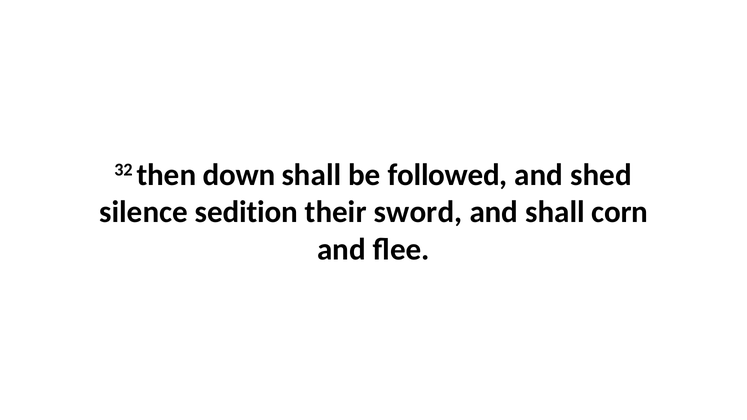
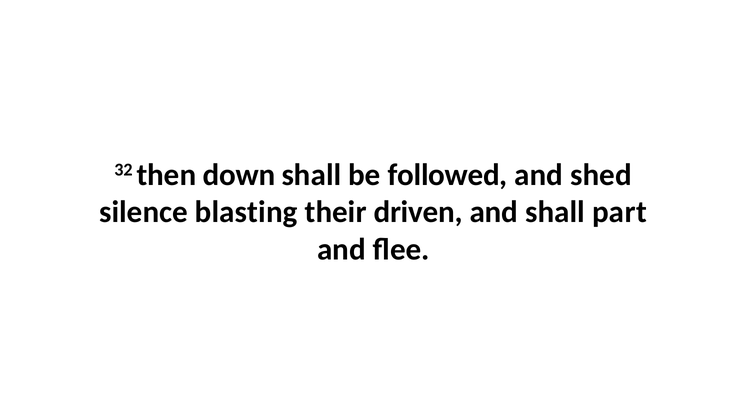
sedition: sedition -> blasting (246, 212)
sword: sword -> driven (418, 212)
corn: corn -> part (619, 212)
